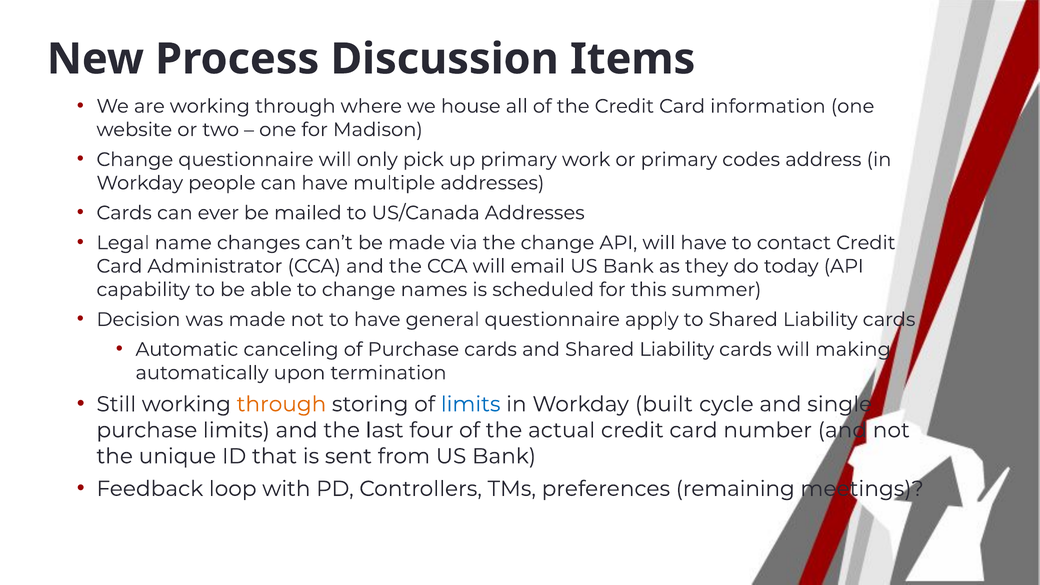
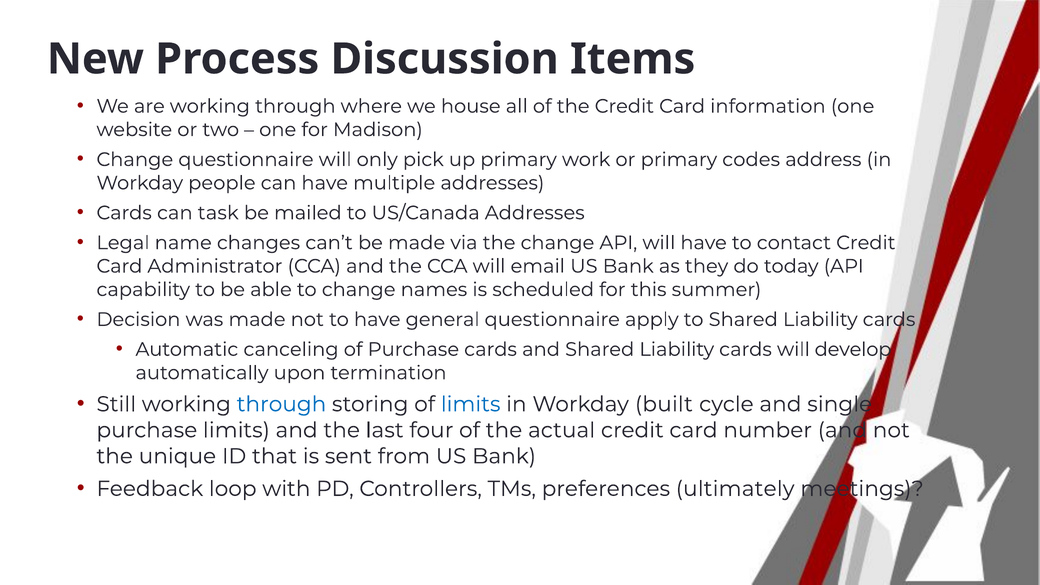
ever: ever -> task (218, 213)
making: making -> develop (853, 349)
through colour: orange -> blue (281, 404)
remaining: remaining -> ultimately (735, 489)
